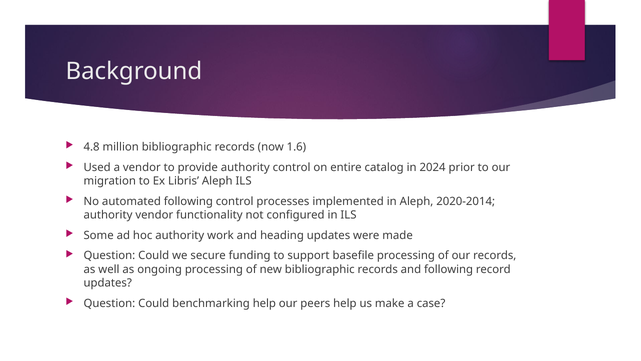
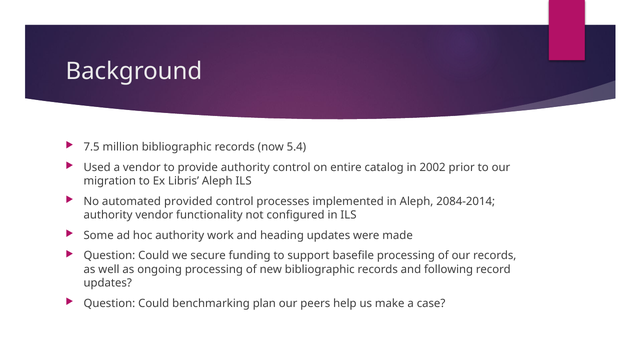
4.8: 4.8 -> 7.5 (92, 147)
1.6: 1.6 -> 5.4 (296, 147)
2024: 2024 -> 2002 (433, 167)
automated following: following -> provided (188, 201)
2020-2014: 2020-2014 -> 2084-2014 (466, 201)
benchmarking help: help -> plan (264, 303)
